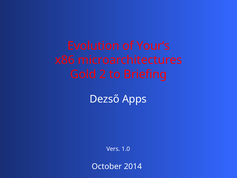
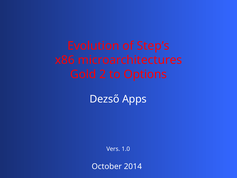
Your’s: Your’s -> Step’s (153, 46)
Briefing: Briefing -> Options (145, 74)
